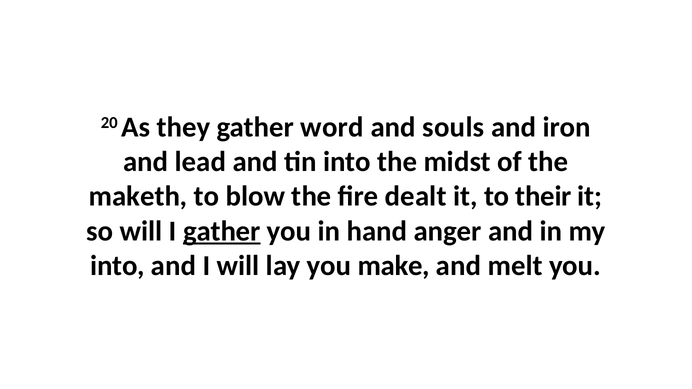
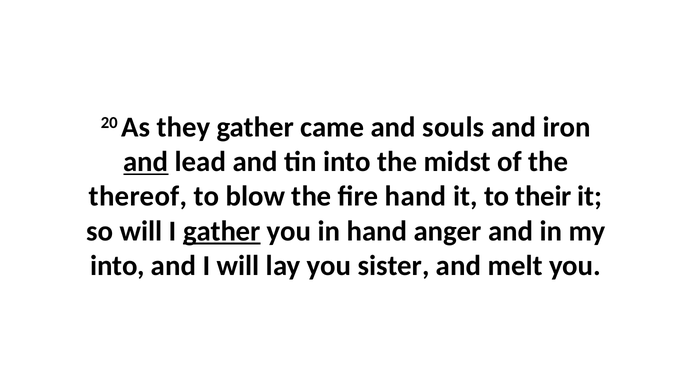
word: word -> came (332, 127)
and underline: none -> present (146, 162)
maketh: maketh -> thereof (138, 197)
fire dealt: dealt -> hand (416, 197)
make: make -> sister (394, 266)
